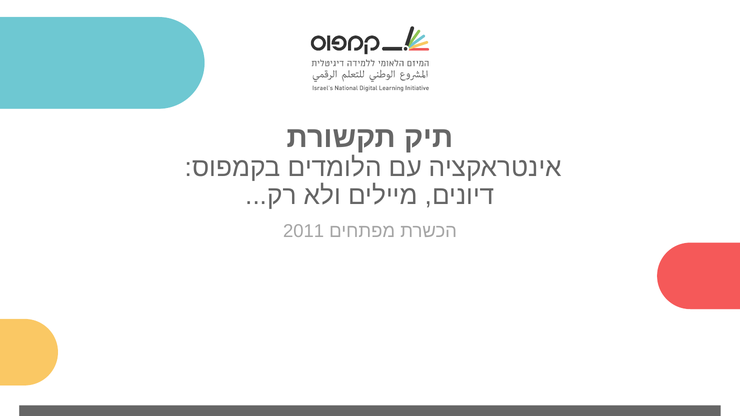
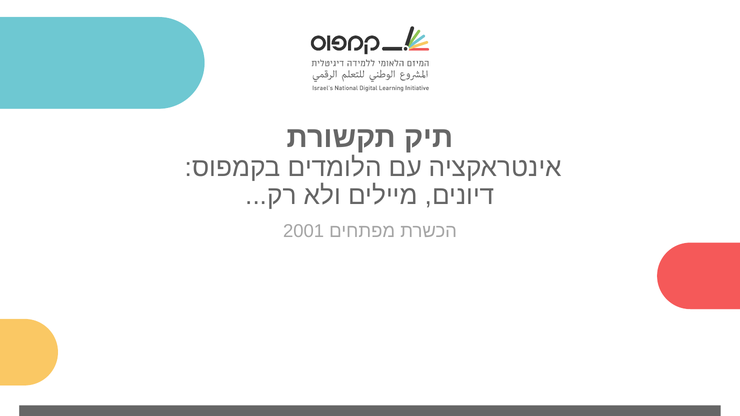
2011: 2011 -> 2001 (304, 231)
